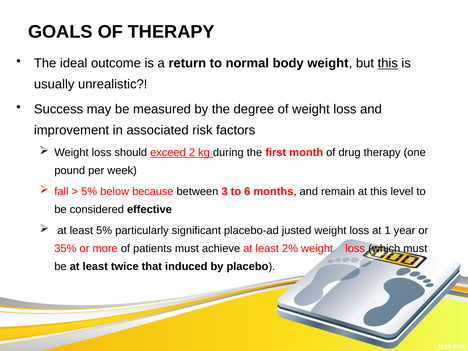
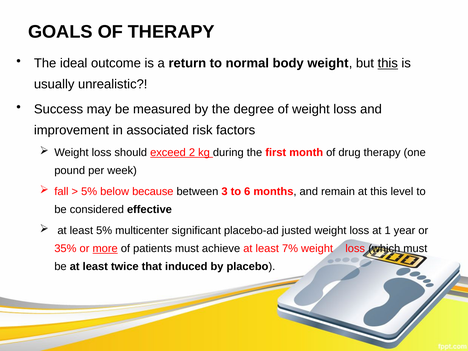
particularly: particularly -> multicenter (142, 231)
more underline: none -> present (105, 249)
2%: 2% -> 7% (290, 249)
